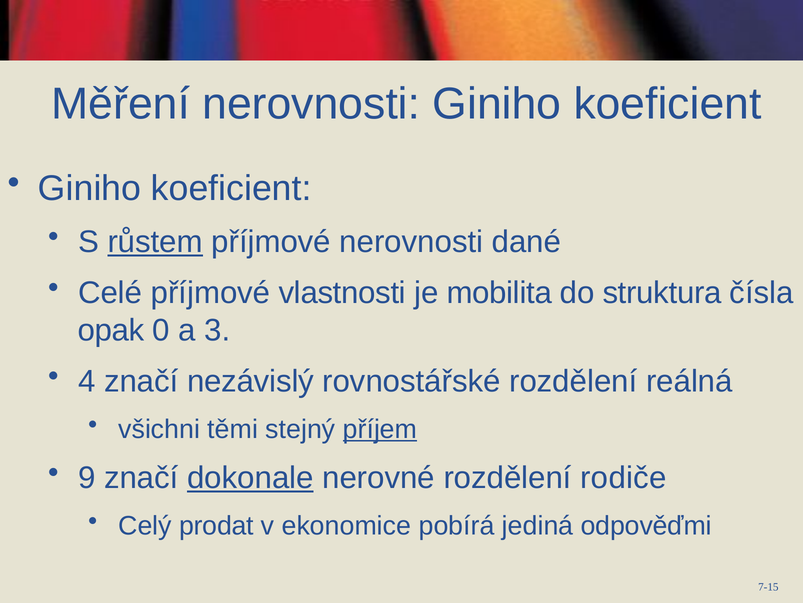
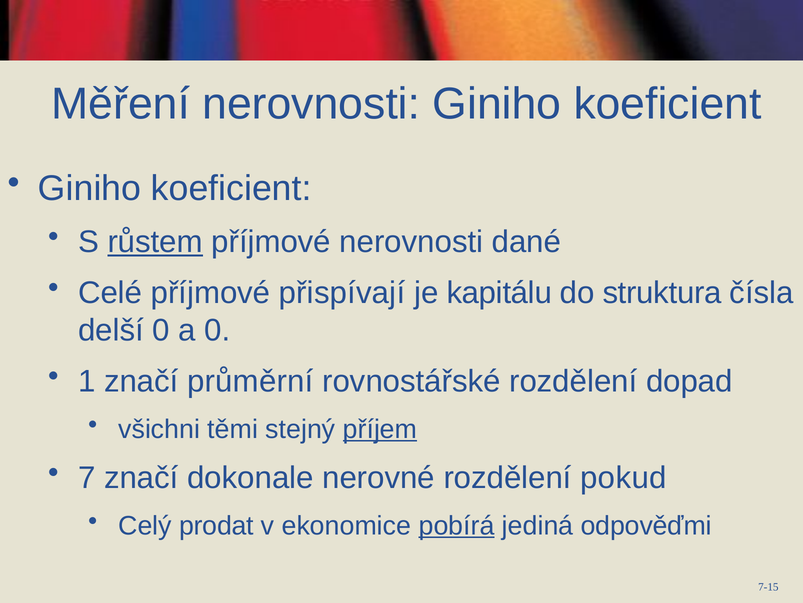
vlastnosti: vlastnosti -> přispívají (342, 293)
mobilita: mobilita -> kapitálu (499, 293)
opak: opak -> delší (111, 330)
a 3: 3 -> 0 (217, 330)
4: 4 -> 1 (87, 381)
nezávislý: nezávislý -> průměrní (250, 381)
reálná: reálná -> dopad (689, 381)
9: 9 -> 7 (87, 477)
dokonale underline: present -> none (250, 477)
rodiče: rodiče -> pokud (623, 477)
pobírá underline: none -> present (457, 525)
